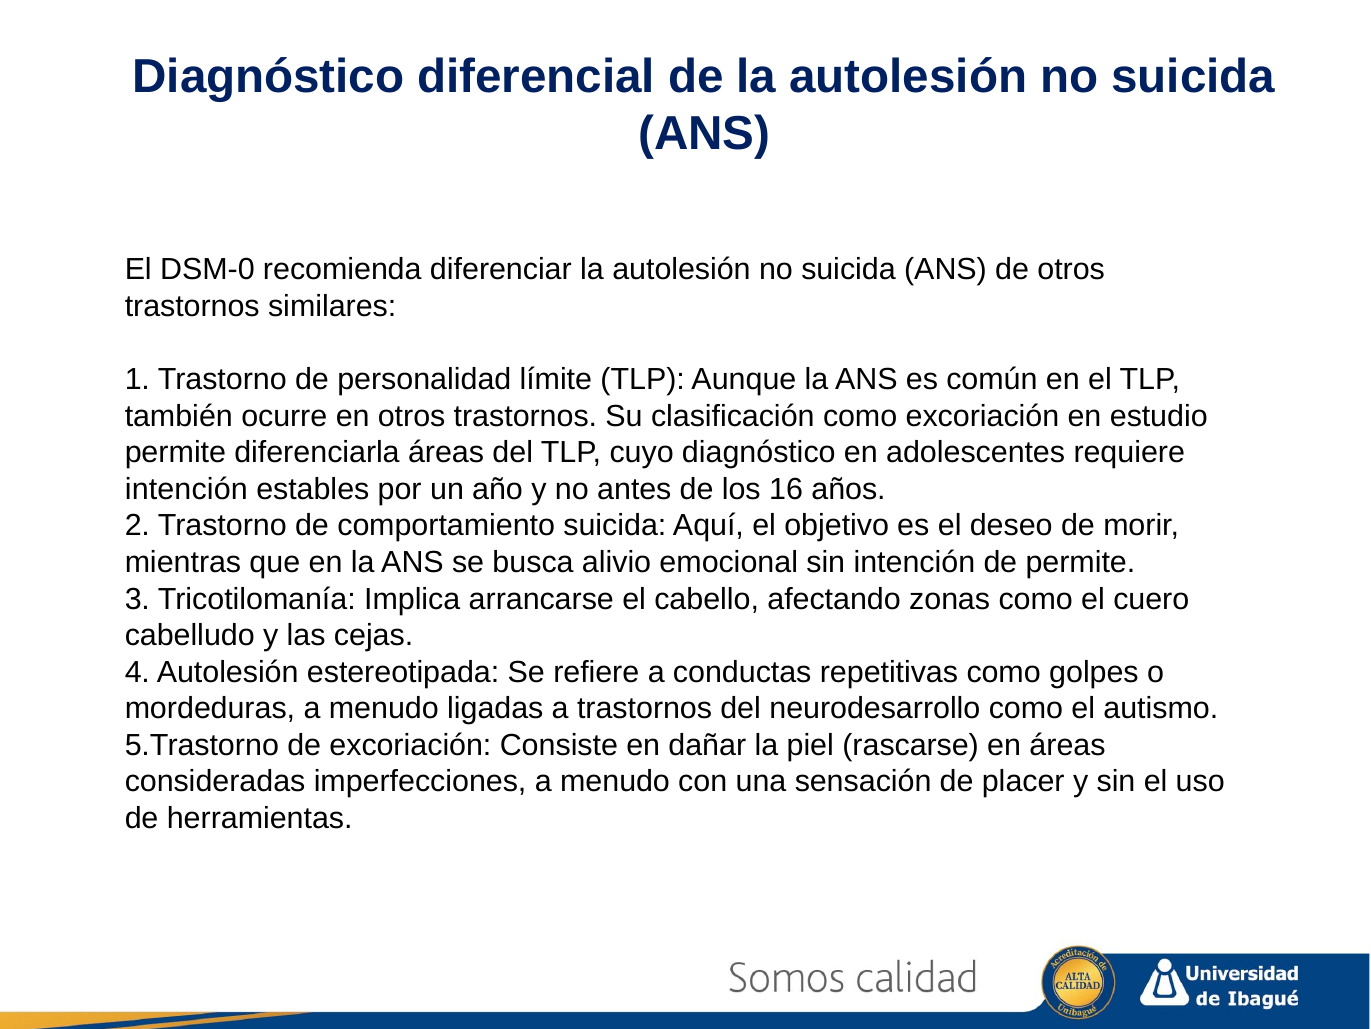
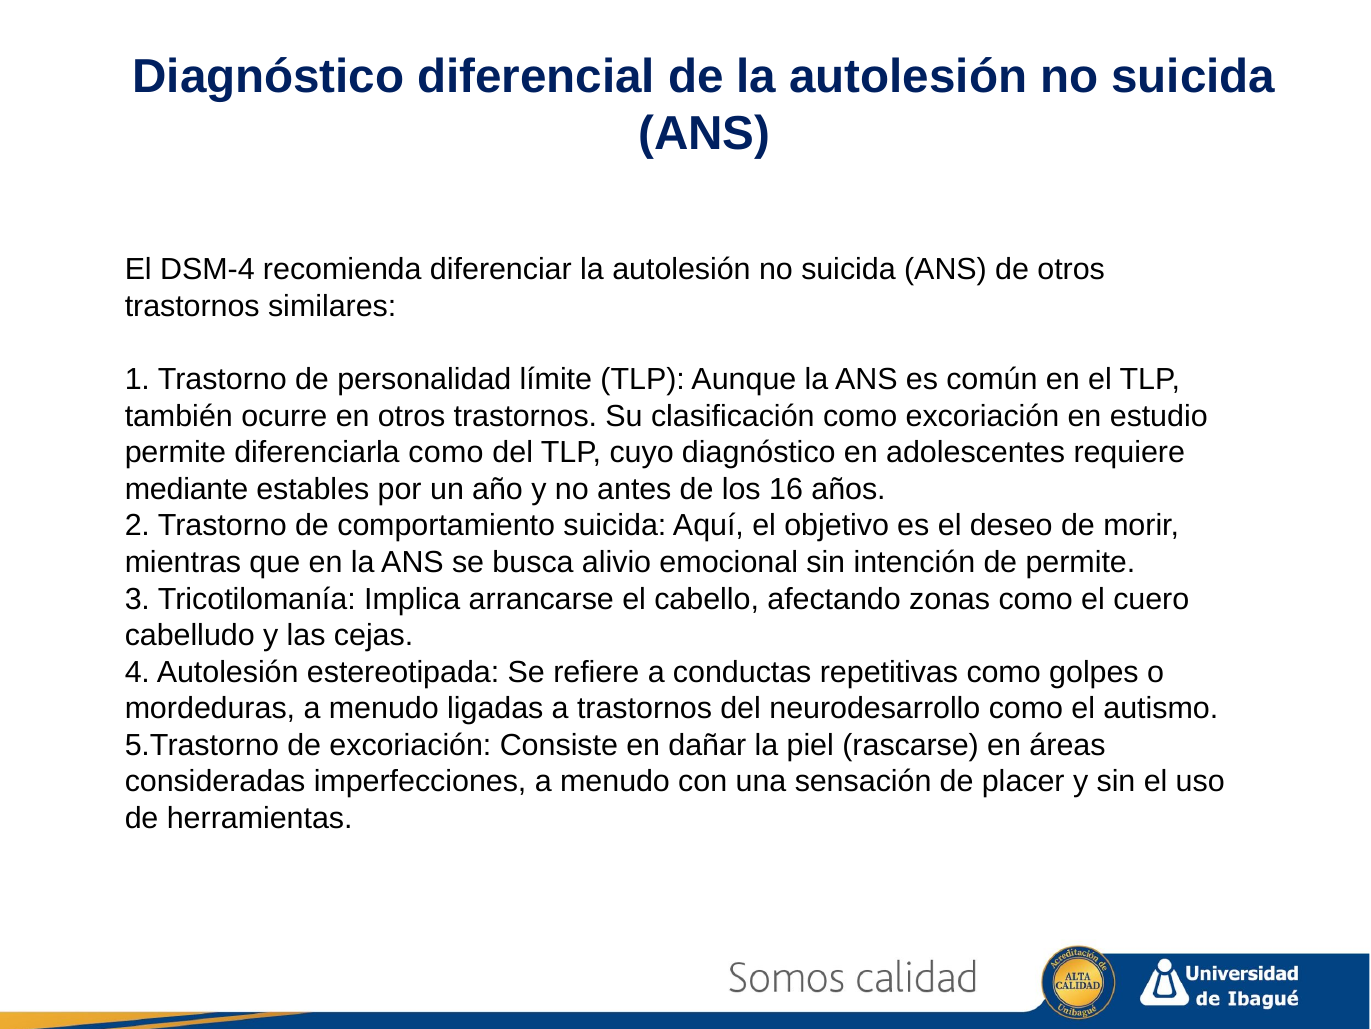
DSM-0: DSM-0 -> DSM-4 (207, 270)
diferenciarla áreas: áreas -> como (446, 452)
intención: intención -> mediante (187, 489)
